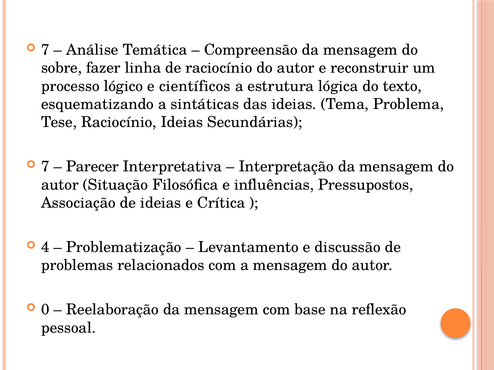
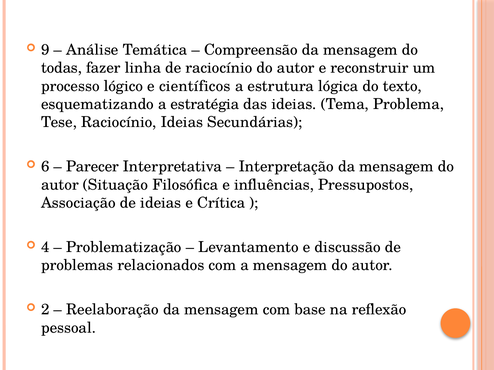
7: 7 -> 9 (45, 50)
sobre: sobre -> todas (62, 68)
sintáticas: sintáticas -> estratégia (205, 104)
7: 7 -> 6 (45, 167)
0: 0 -> 2 (45, 310)
